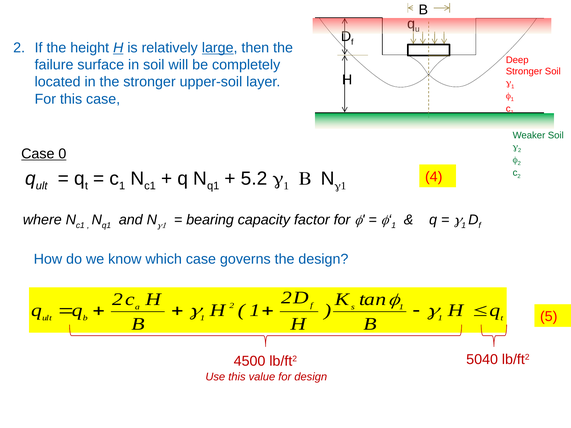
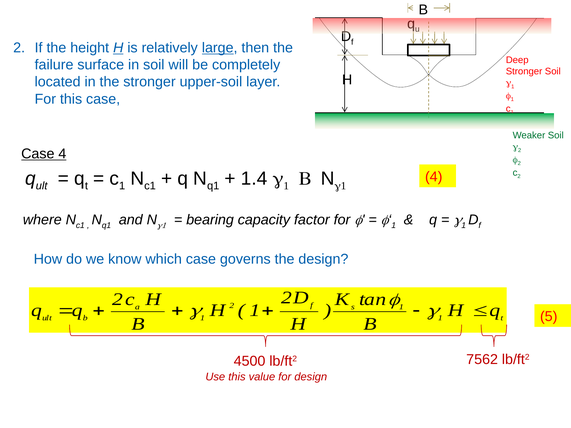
Case 0: 0 -> 4 (62, 154)
5.2: 5.2 -> 1.4 (254, 179)
5040: 5040 -> 7562 (482, 360)
